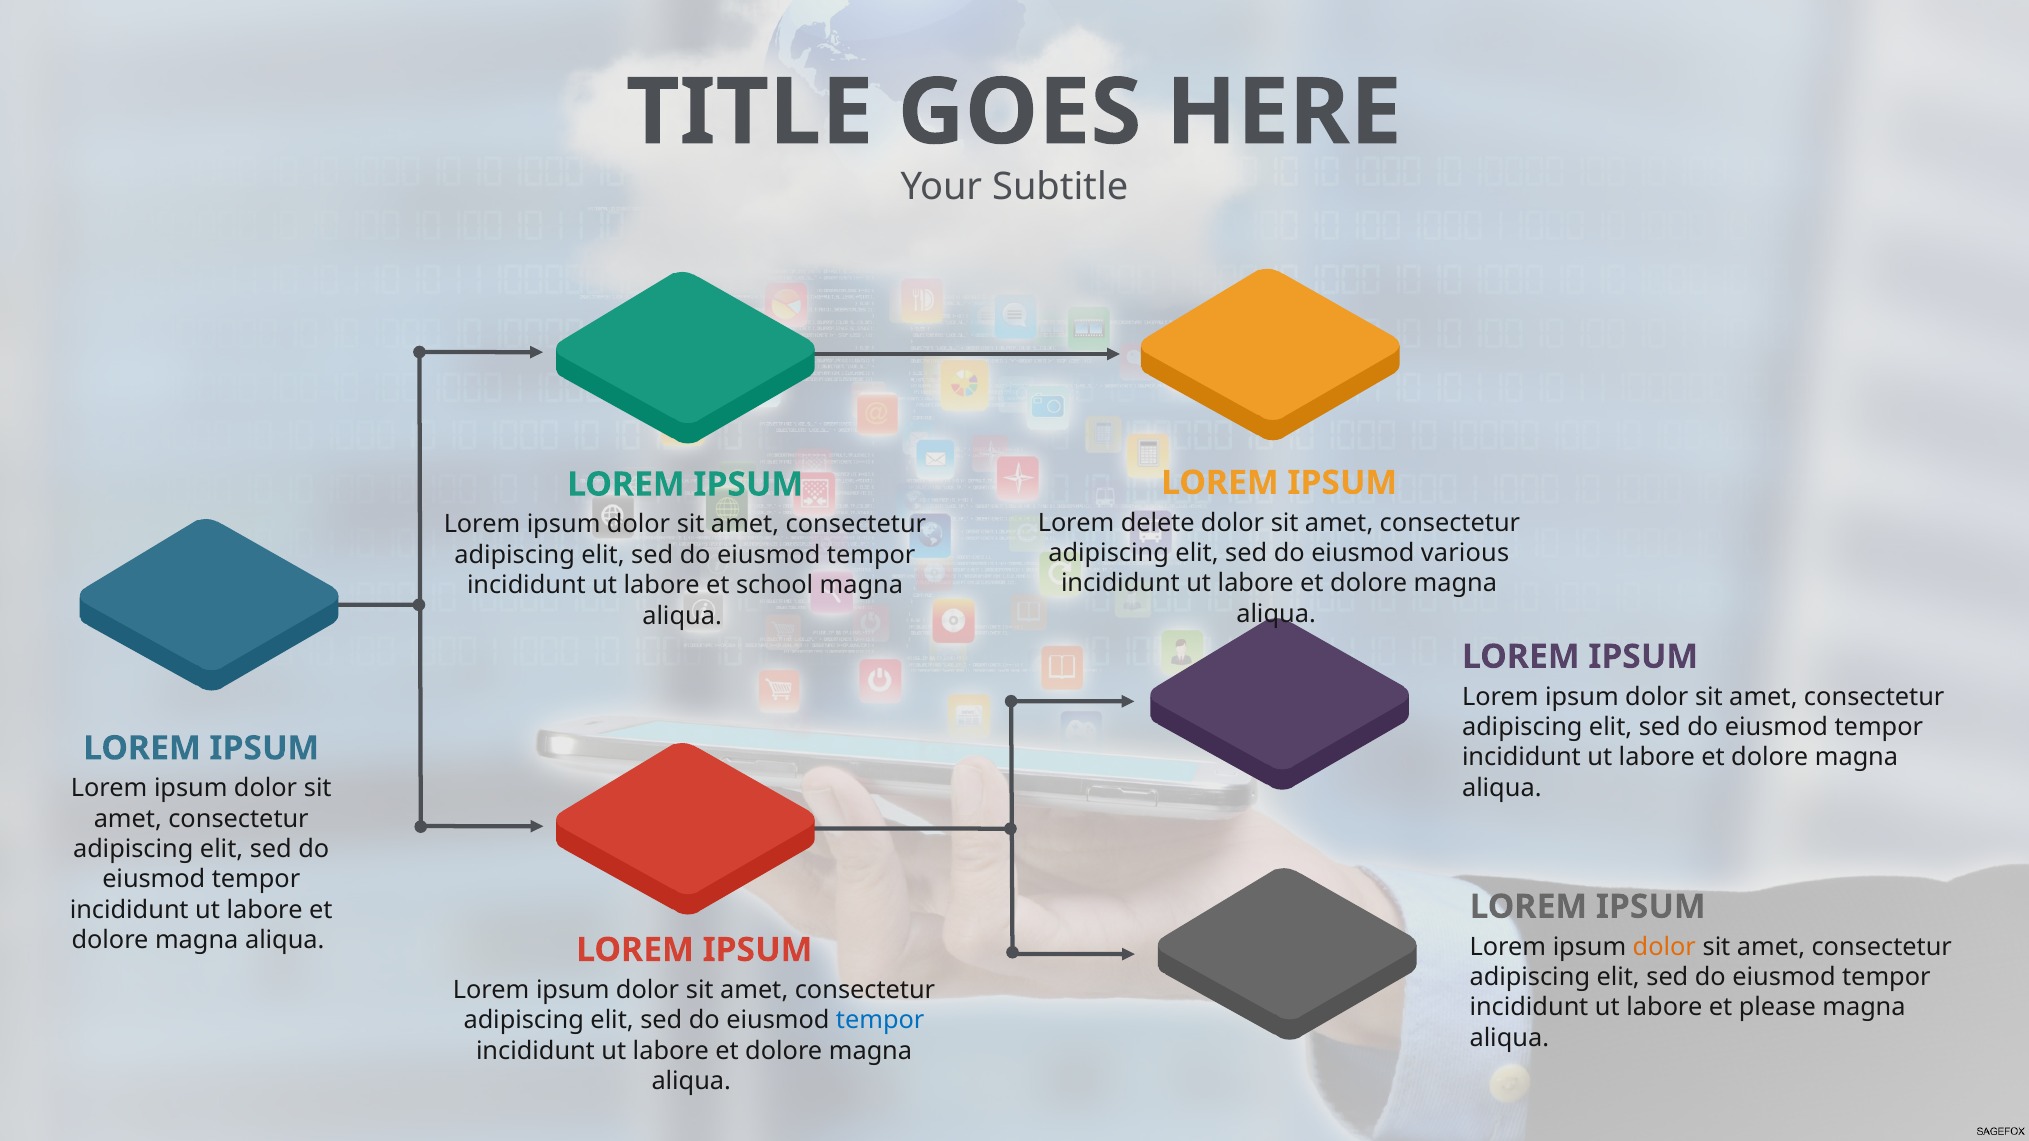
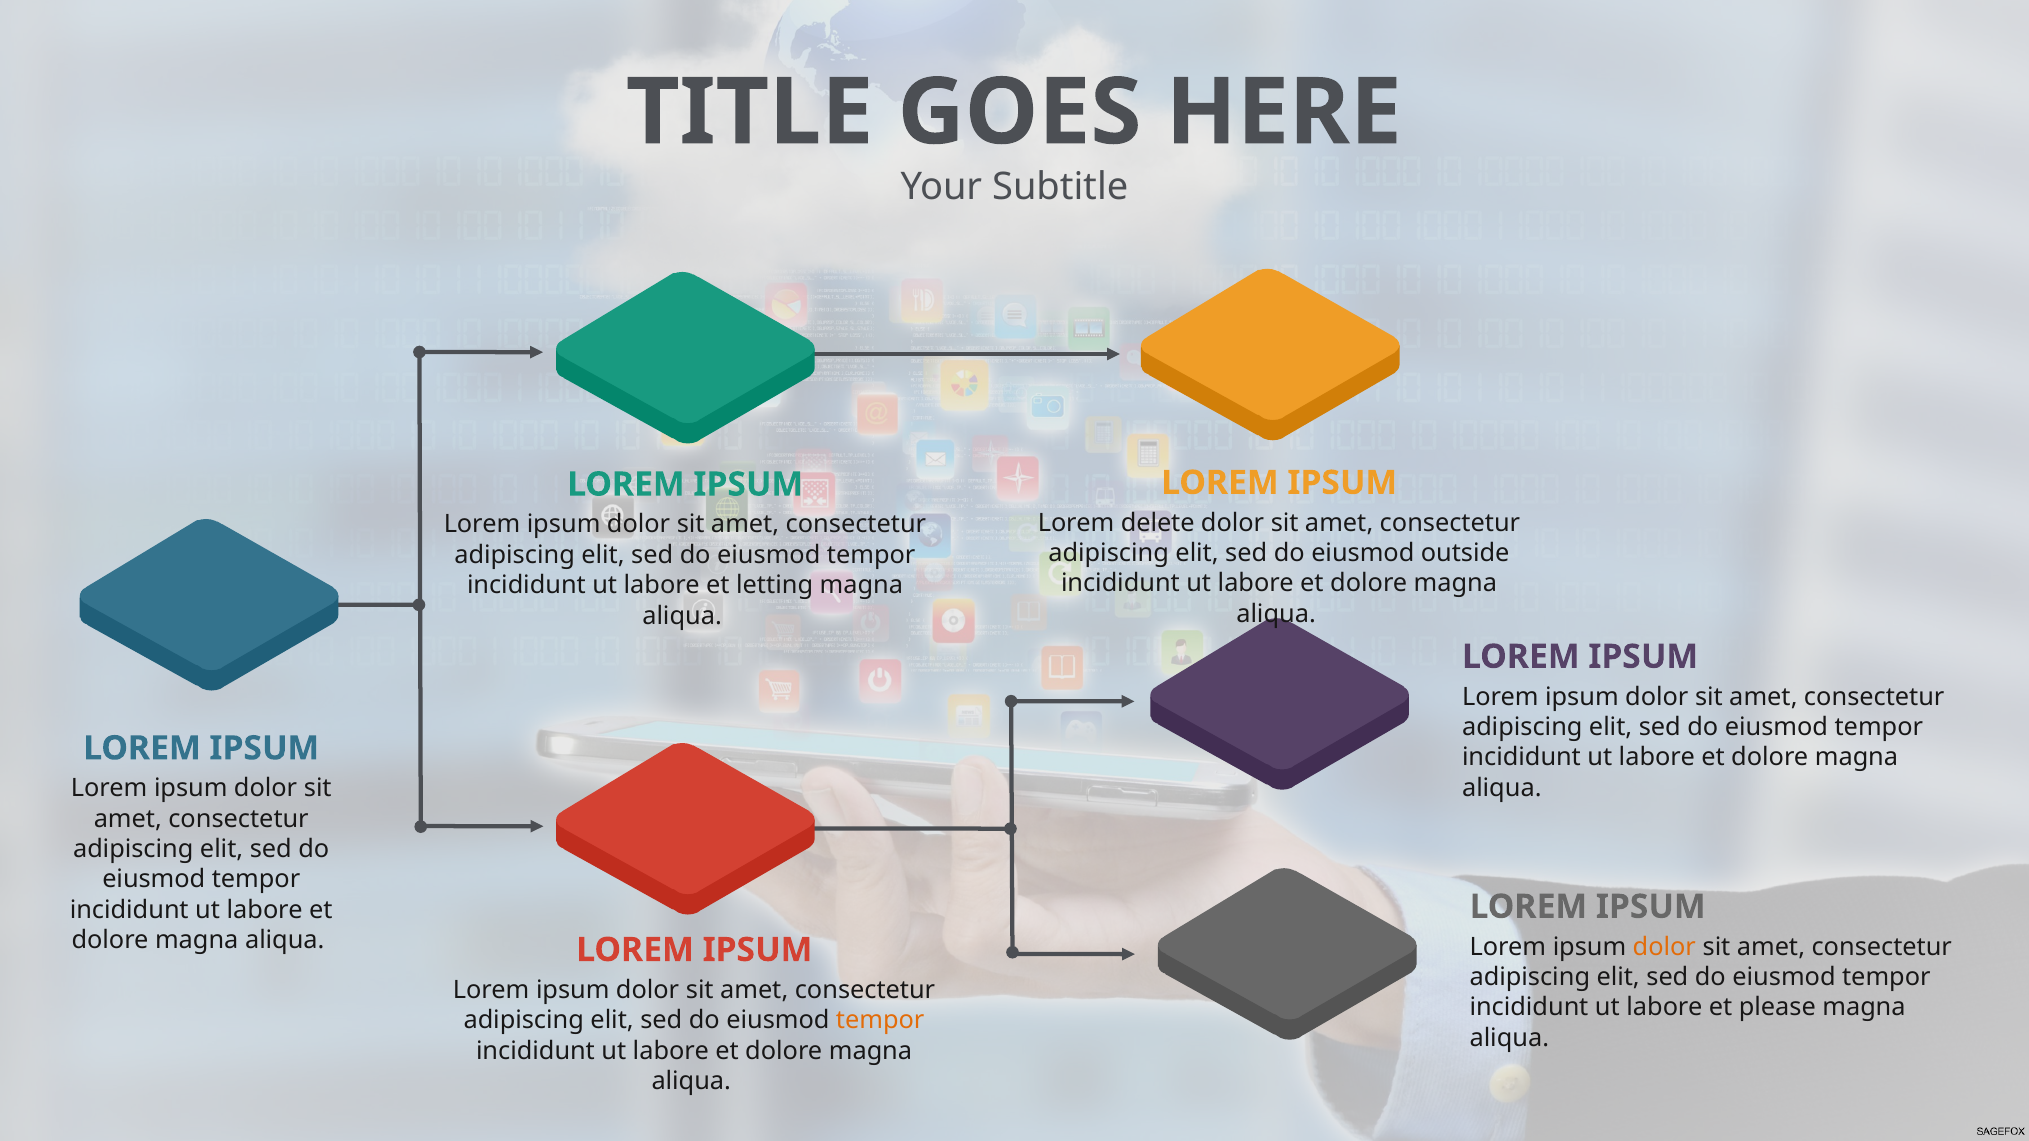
various: various -> outside (1465, 553)
school: school -> letting (775, 585)
tempor colour: blue -> orange (880, 1021)
